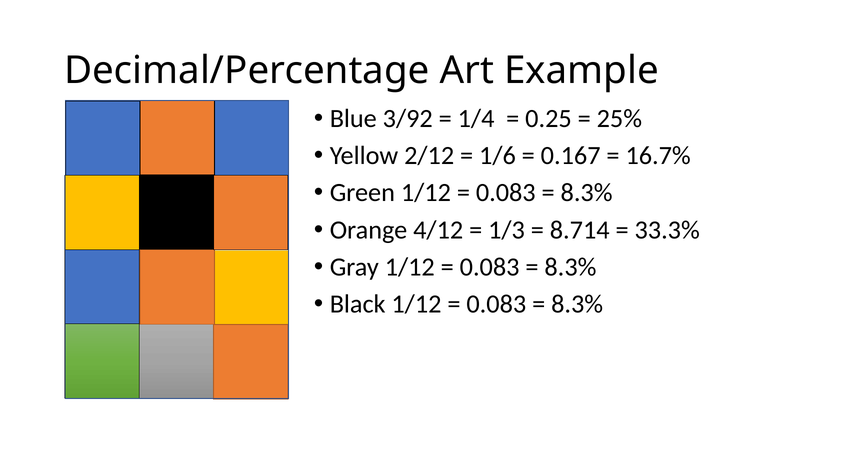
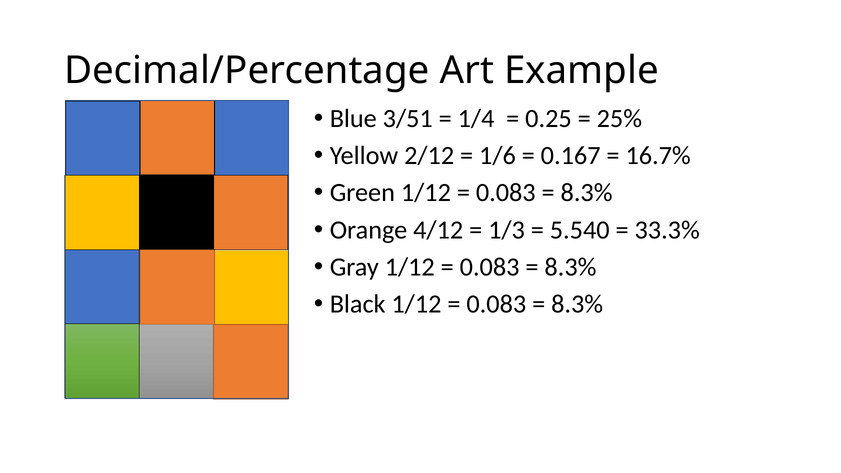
3/92: 3/92 -> 3/51 (408, 118)
8.714: 8.714 -> 5.540 (580, 230)
